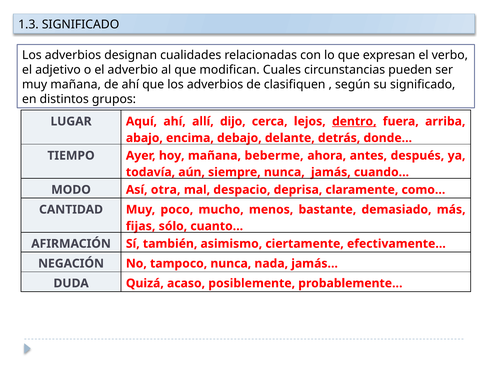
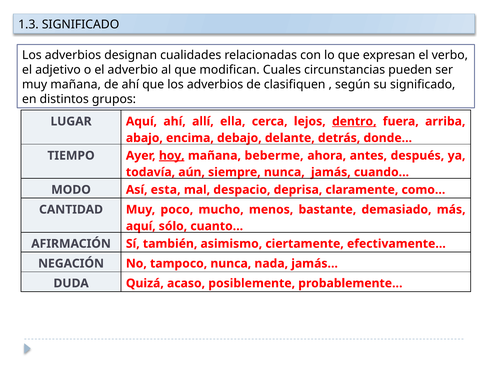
dijo: dijo -> ella (233, 121)
hoy underline: none -> present (172, 156)
otra: otra -> esta (166, 190)
fijas: fijas -> aquí (141, 226)
